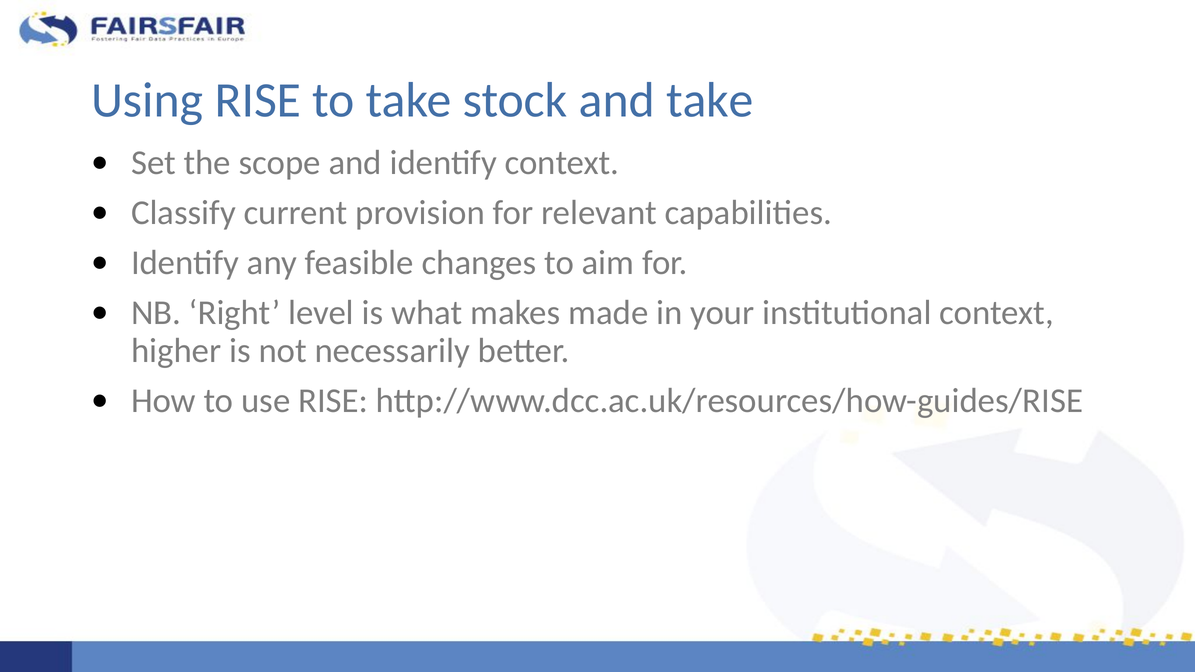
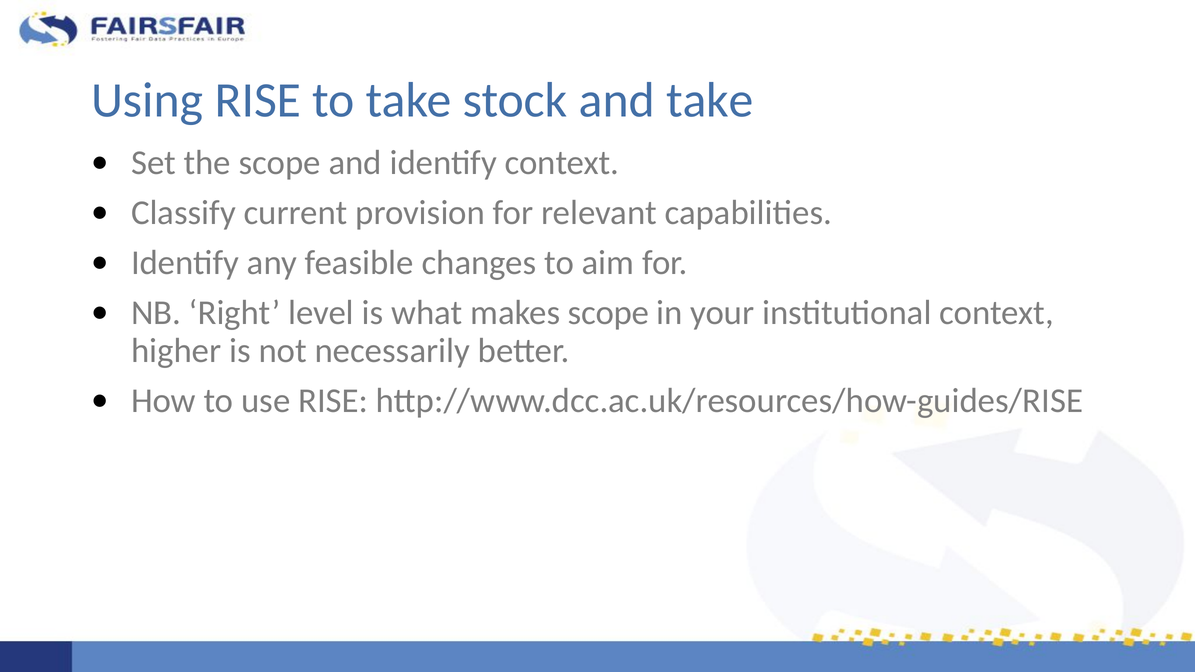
makes made: made -> scope (608, 313)
